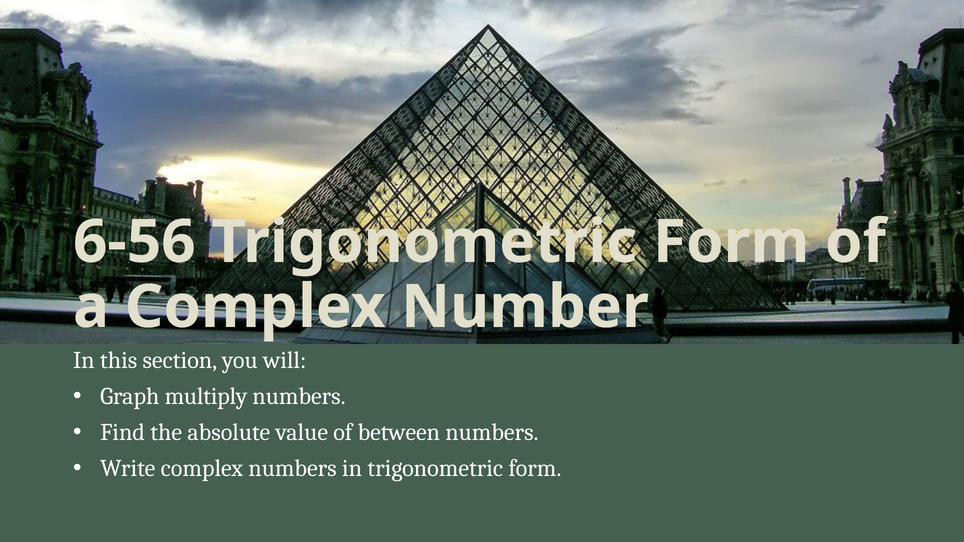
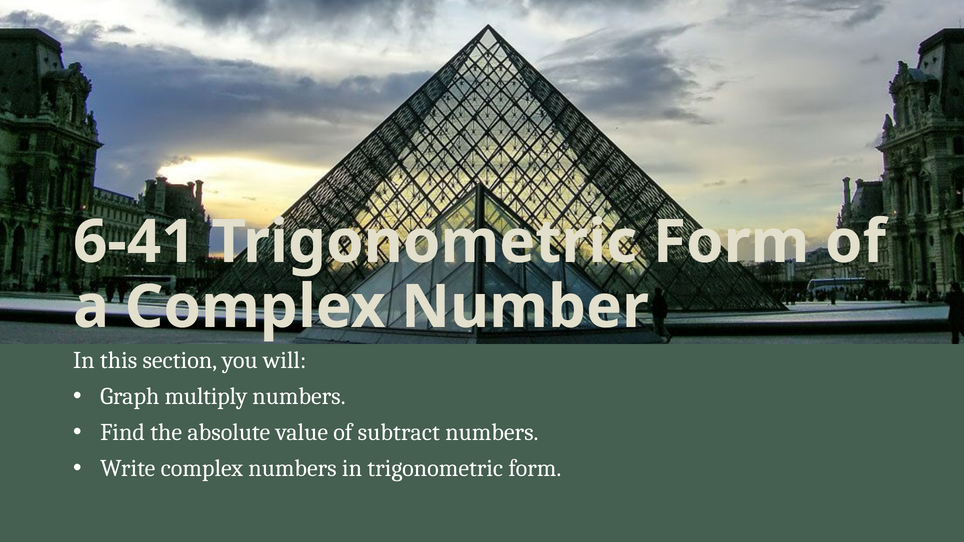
6-56: 6-56 -> 6-41 (134, 242)
between: between -> subtract (399, 432)
